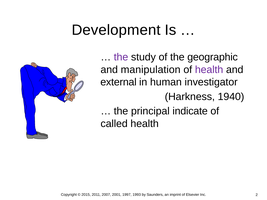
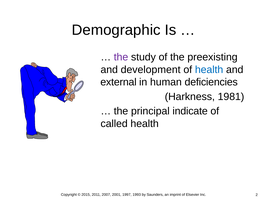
Development: Development -> Demographic (116, 30)
geographic: geographic -> preexisting (212, 57)
manipulation: manipulation -> development (151, 70)
health colour: purple -> blue (209, 70)
investigator: investigator -> deficiencies (211, 82)
1940: 1940 -> 1981 (231, 97)
